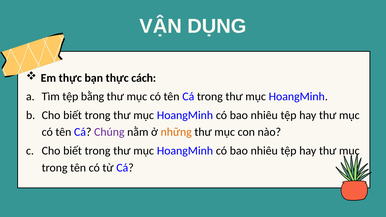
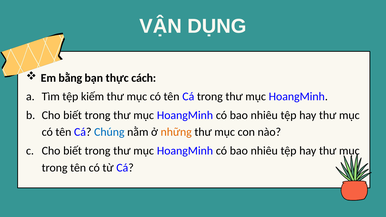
Em thực: thực -> bằng (70, 78)
bằng: bằng -> kiếm (93, 97)
Chúng colour: purple -> blue (109, 132)
